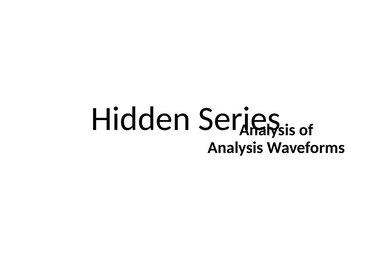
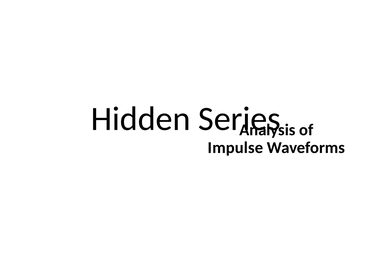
Analysis: Analysis -> Impulse (235, 148)
